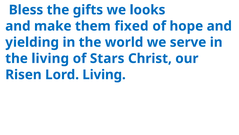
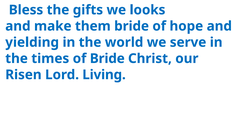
them fixed: fixed -> bride (132, 26)
the living: living -> times (50, 58)
of Stars: Stars -> Bride (107, 58)
